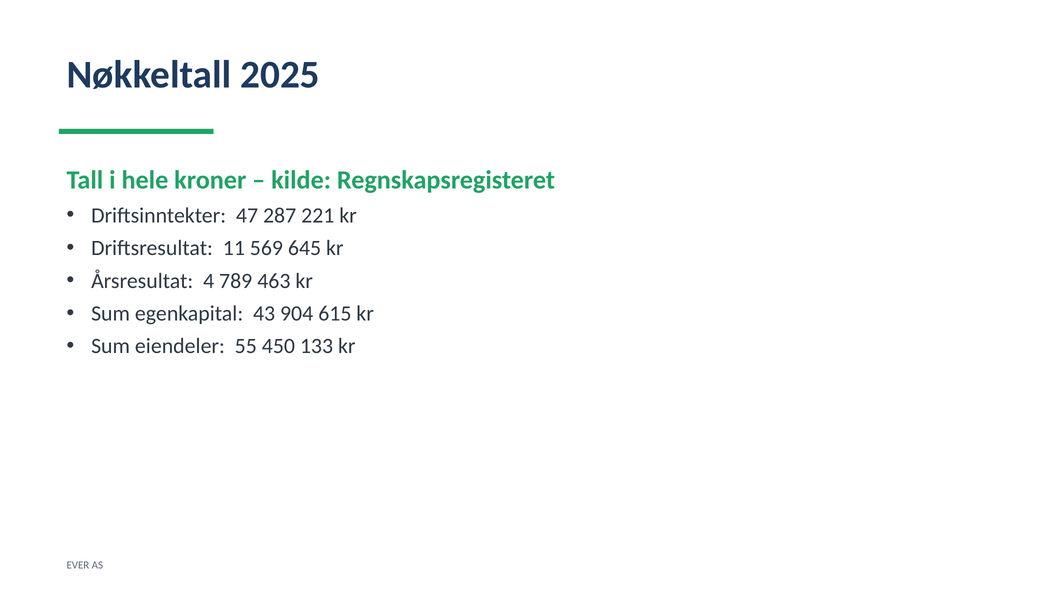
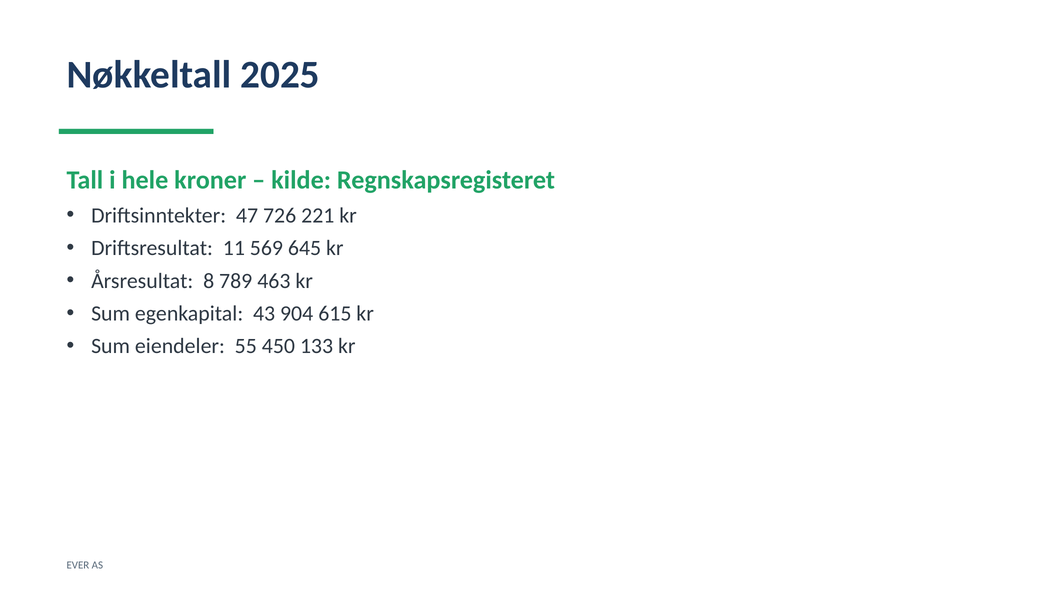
287: 287 -> 726 (280, 215)
4: 4 -> 8 (209, 281)
